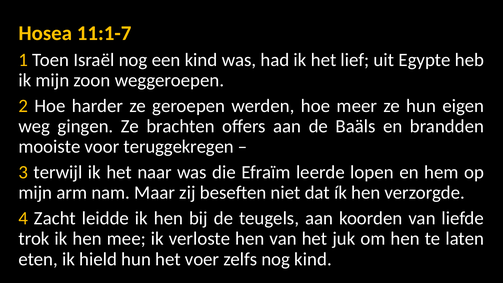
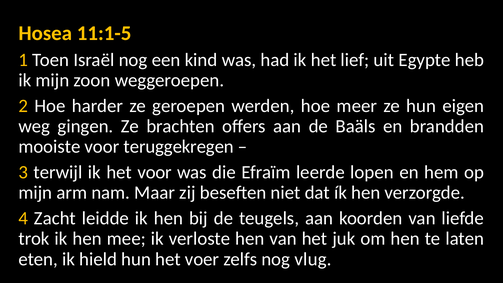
11:1-7: 11:1-7 -> 11:1-5 (104, 33)
het naar: naar -> voor (155, 172)
nog kind: kind -> vlug (313, 259)
